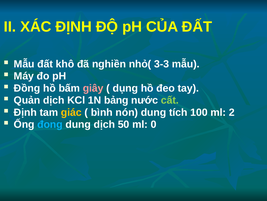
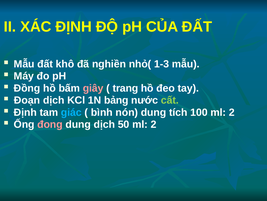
3-3: 3-3 -> 1-3 (162, 64)
dụng: dụng -> trang (125, 88)
Quản: Quản -> Đoạn (27, 100)
giác colour: yellow -> light blue (71, 112)
đong colour: light blue -> pink (50, 124)
50 ml 0: 0 -> 2 (154, 124)
